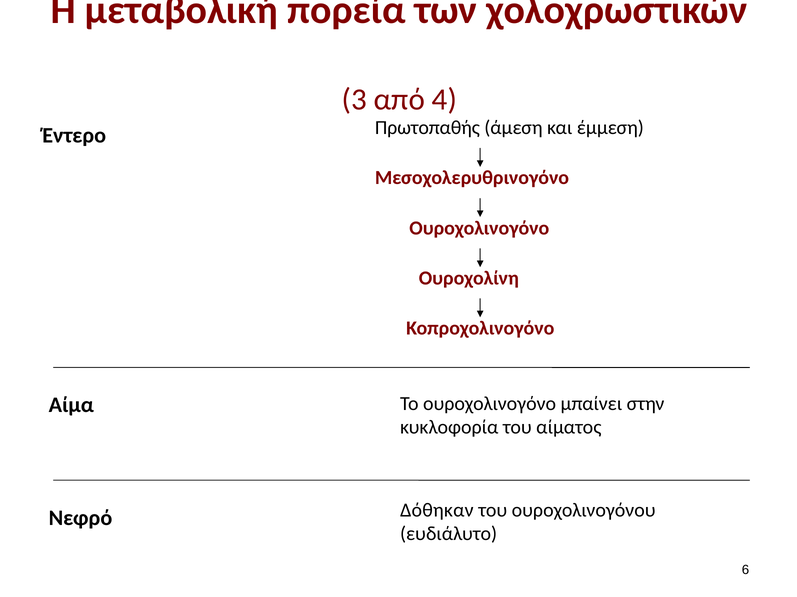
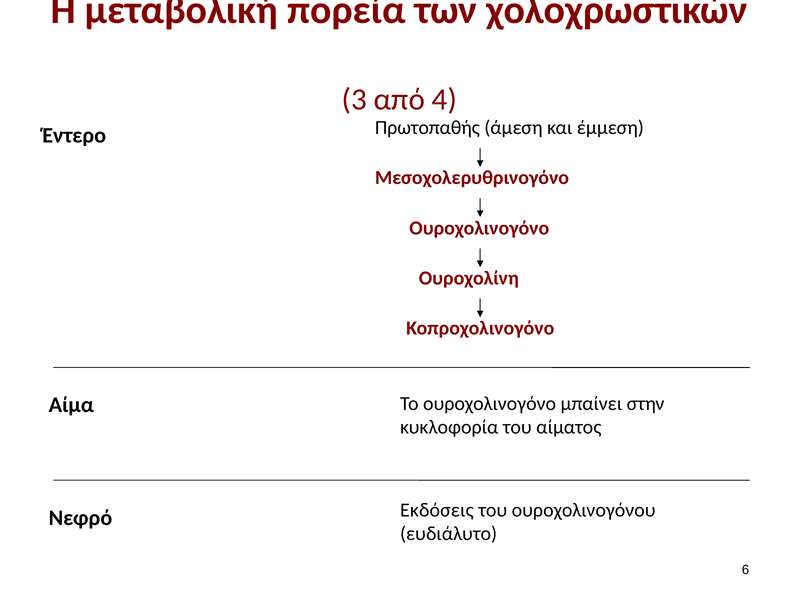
Δόθηκαν: Δόθηκαν -> Εκδόσεις (437, 511)
